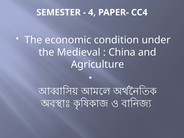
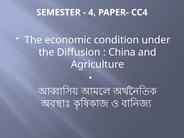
Medieval: Medieval -> Diffusion (79, 52)
